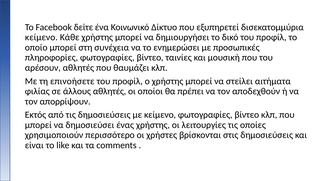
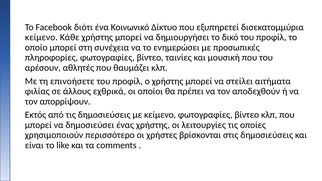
δείτε: δείτε -> διότι (83, 27)
άλλους αθλητές: αθλητές -> εχθρικά (109, 91)
